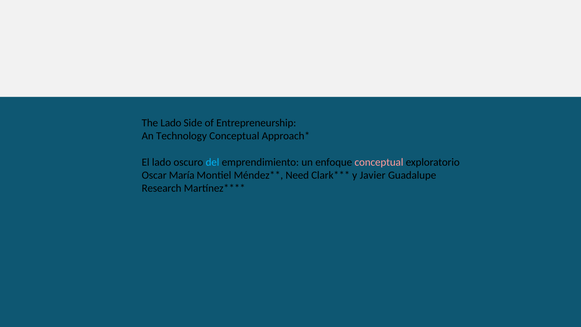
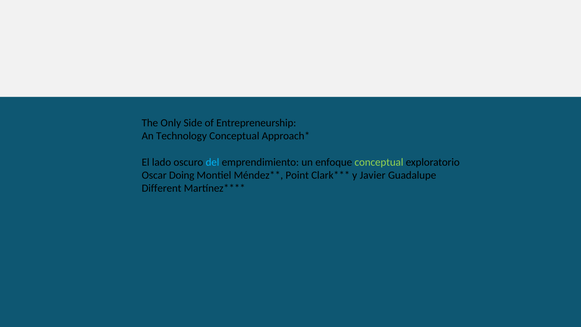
The Lado: Lado -> Only (171, 123)
conceptual colour: pink -> light green (379, 162)
María: María -> Doing (182, 175)
Need: Need -> Point (297, 175)
Research: Research -> Different (162, 188)
